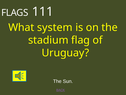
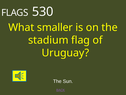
111: 111 -> 530 (43, 12)
system: system -> smaller (55, 27)
